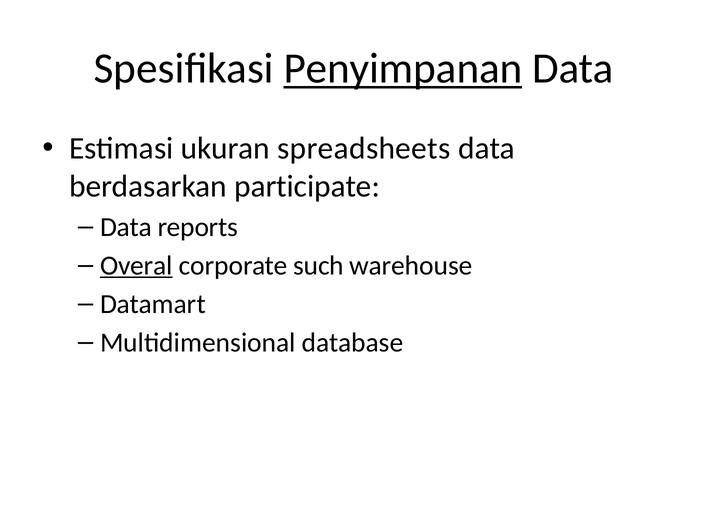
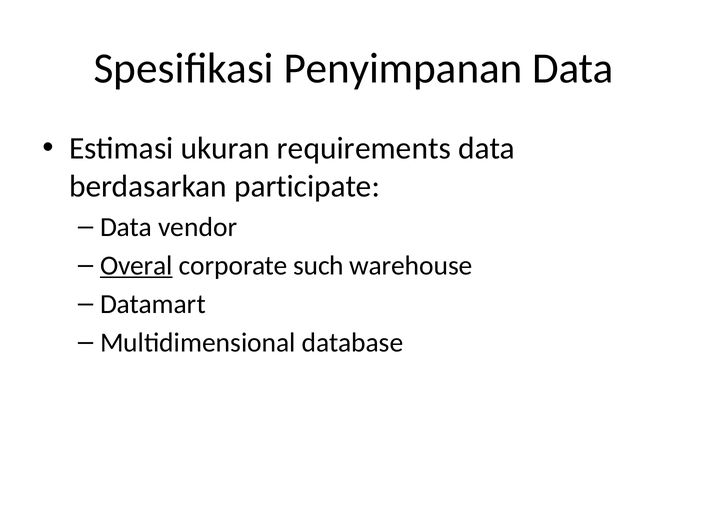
Penyimpanan underline: present -> none (403, 69)
spreadsheets: spreadsheets -> requirements (364, 149)
reports: reports -> vendor (198, 227)
